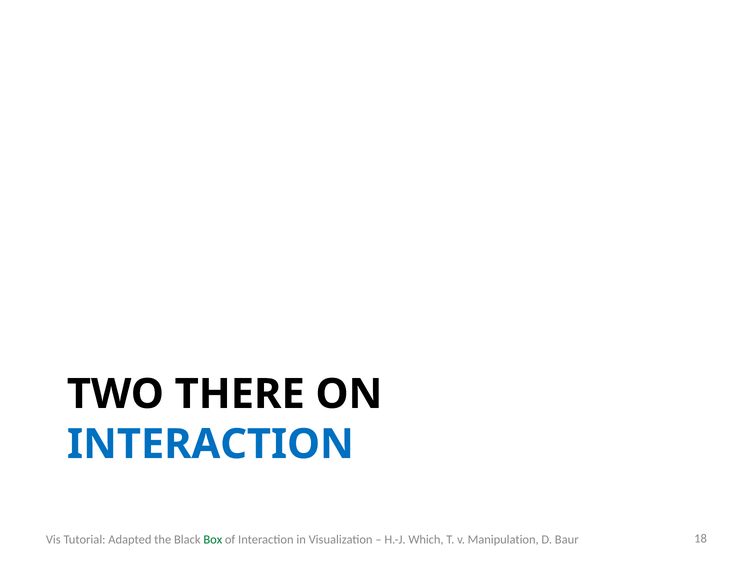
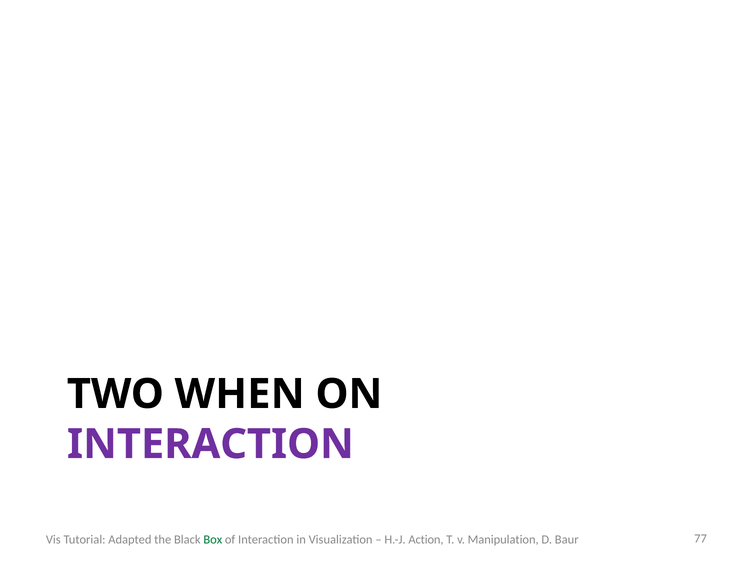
THERE: THERE -> WHEN (240, 394)
INTERACTION colour: blue -> purple (210, 444)
Which: Which -> Action (426, 540)
18: 18 -> 77 (701, 538)
